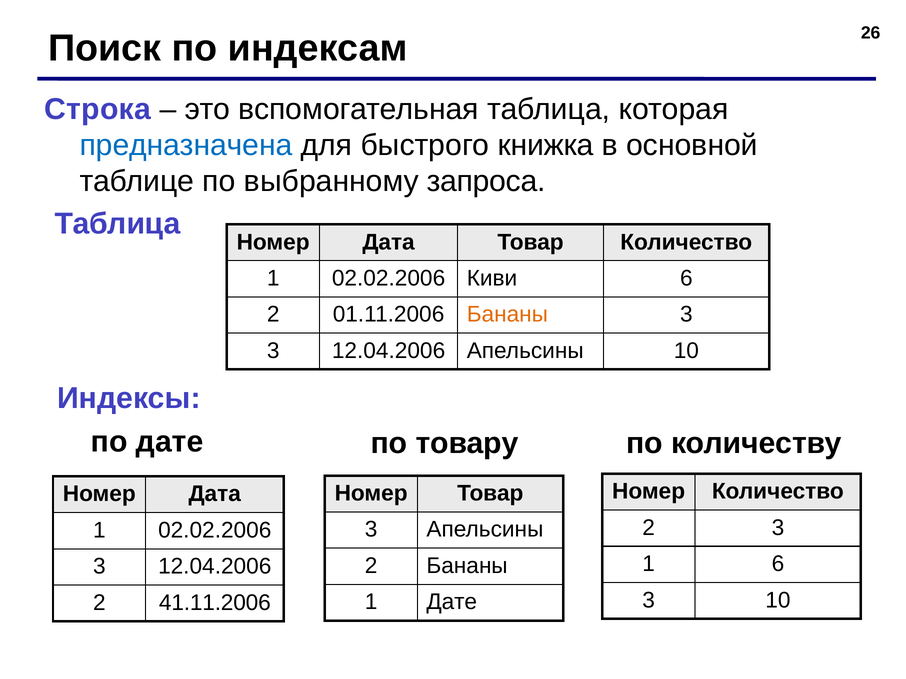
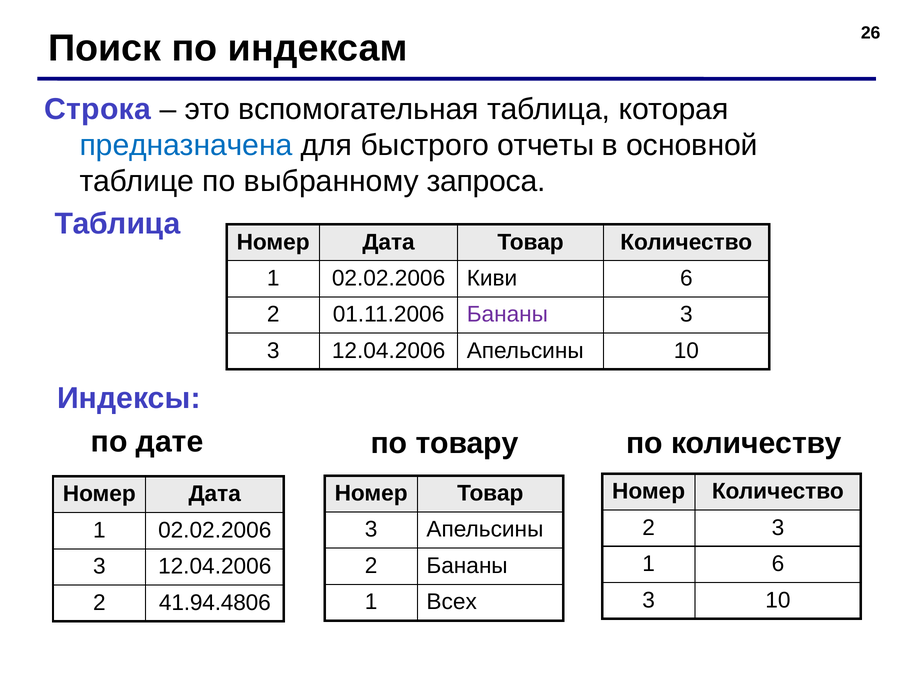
книжка: книжка -> отчеты (546, 145)
Бананы colour: orange -> purple (507, 315)
1 Дате: Дате -> Всех (452, 602)
41.11.2006: 41.11.2006 -> 41.94.4806 (215, 603)
